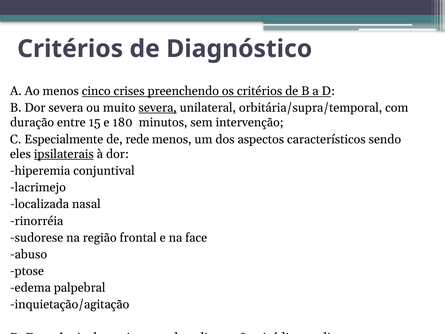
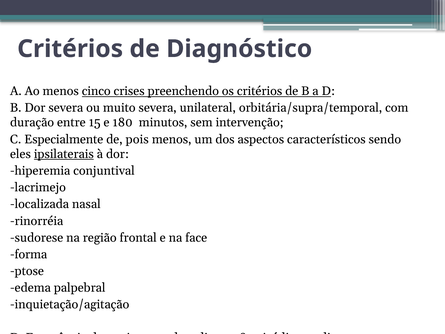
severa underline: present -> none (158, 108)
rede: rede -> pois (137, 139)
abuso: abuso -> forma (29, 254)
